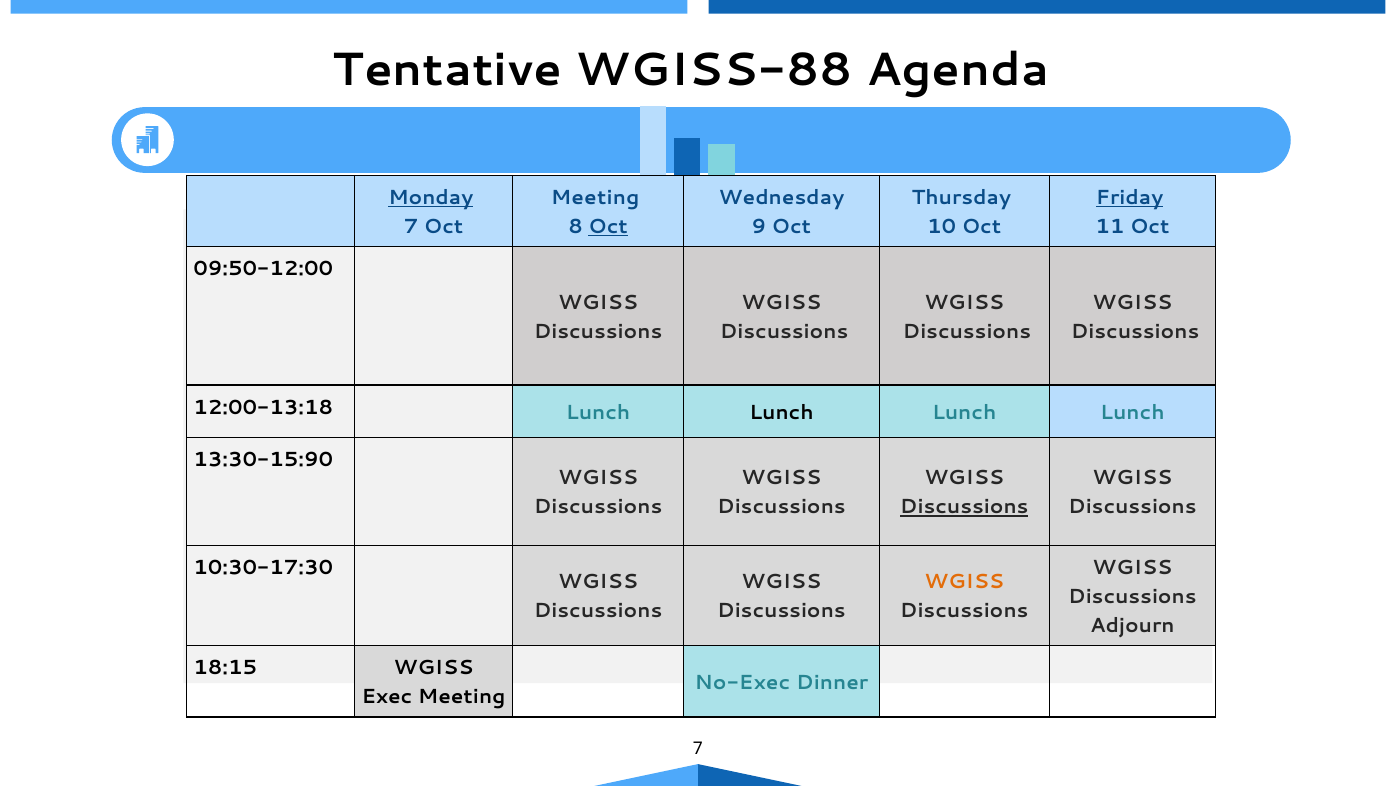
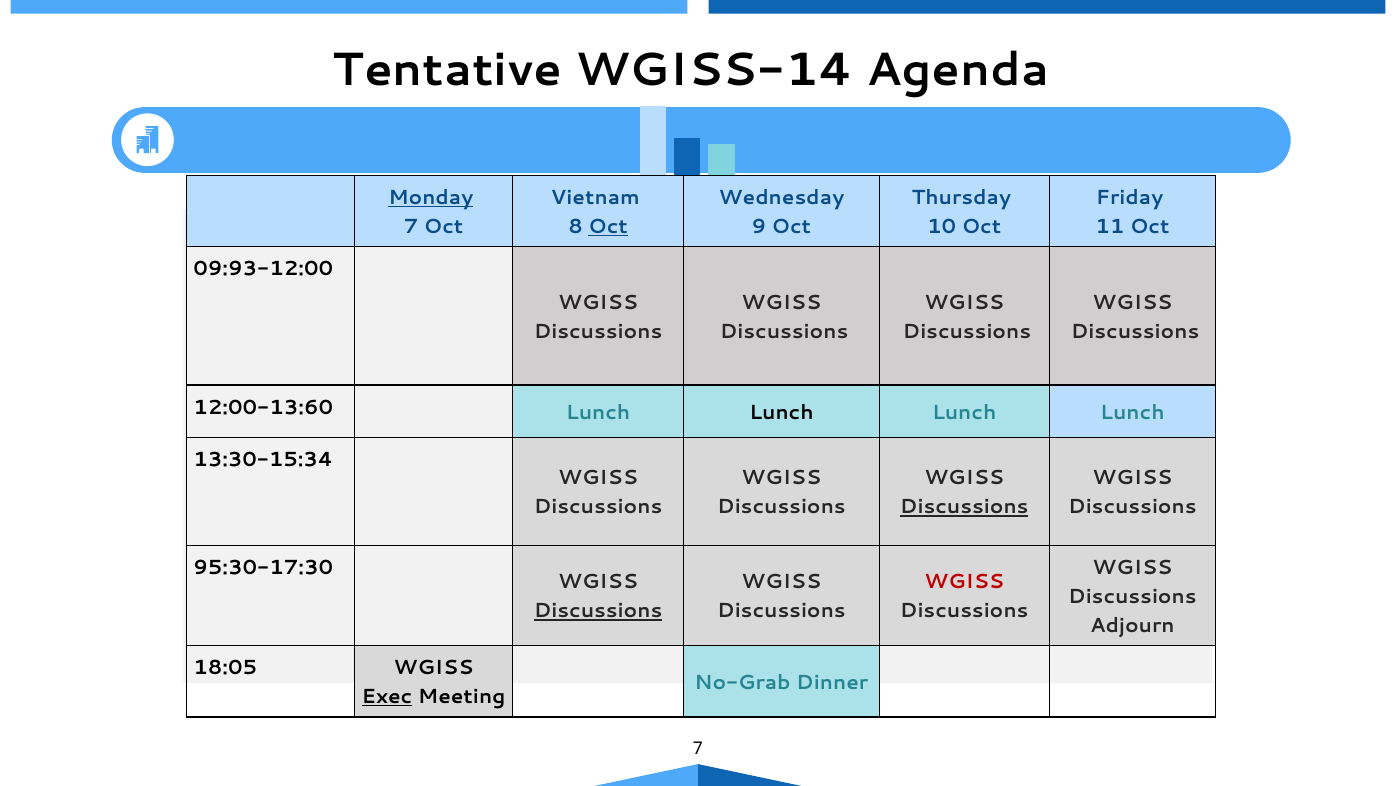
WGISS-88: WGISS-88 -> WGISS-14 (714, 70)
Meeting: Meeting -> Vietnam (595, 198)
Friday underline: present -> none (1130, 198)
09:50-12:00: 09:50-12:00 -> 09:93-12:00 (263, 269)
12:00-13:18: 12:00-13:18 -> 12:00-13:60 (263, 407)
13:30-15:90: 13:30-15:90 -> 13:30-15:34 (263, 459)
10:30-17:30: 10:30-17:30 -> 95:30-17:30 (263, 567)
WGISS colour: orange -> red (964, 582)
Discussions underline: none -> present (598, 611)
18:15: 18:15 -> 18:05 (225, 667)
No-Exec: No-Exec -> No-Grab (743, 682)
Exec underline: none -> present (387, 696)
